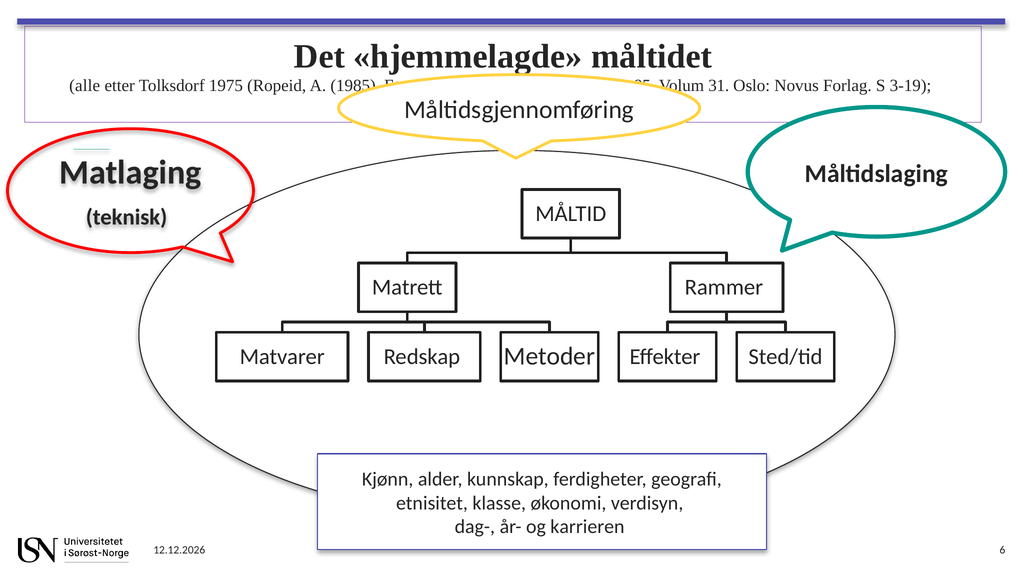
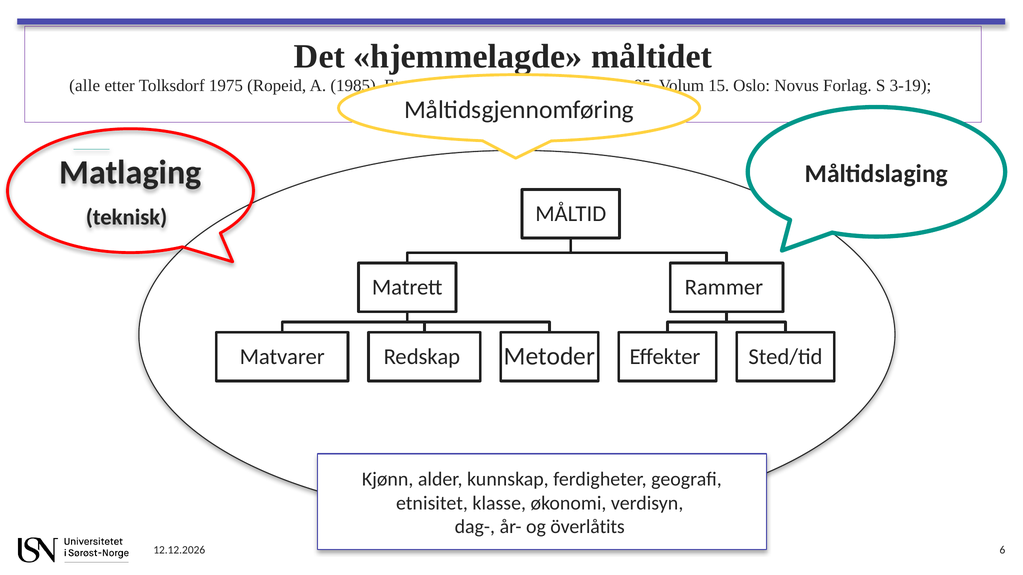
31: 31 -> 15 (719, 86)
karrieren: karrieren -> överlåtits (588, 527)
